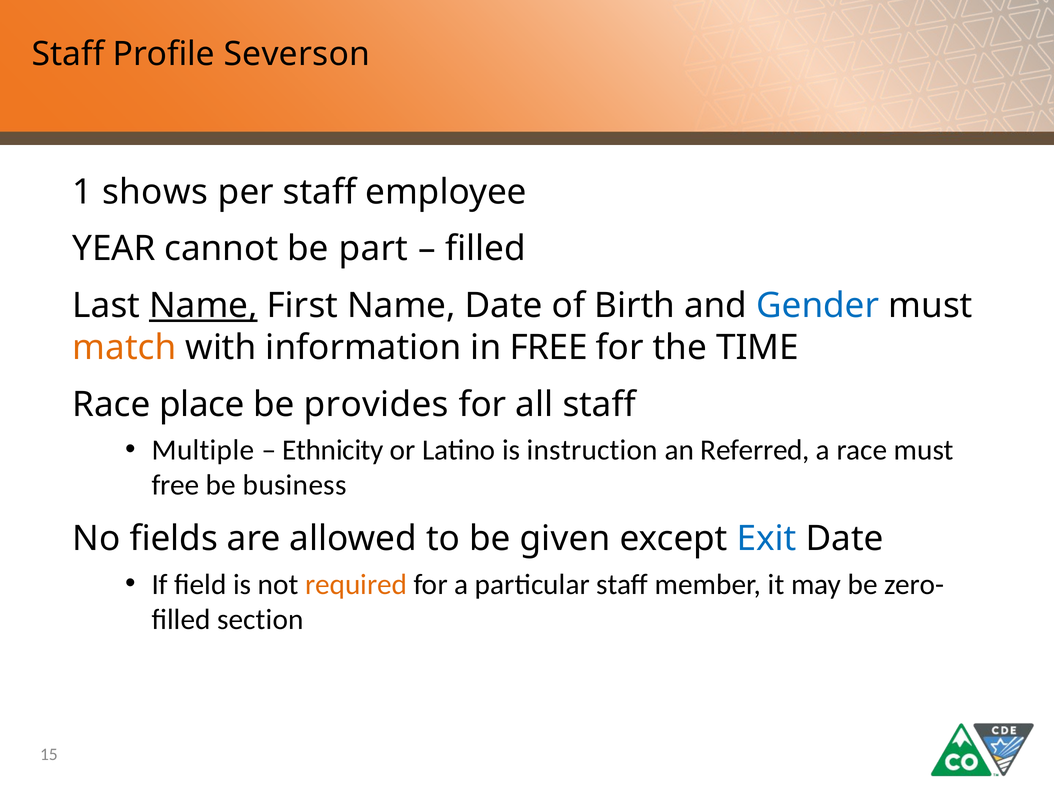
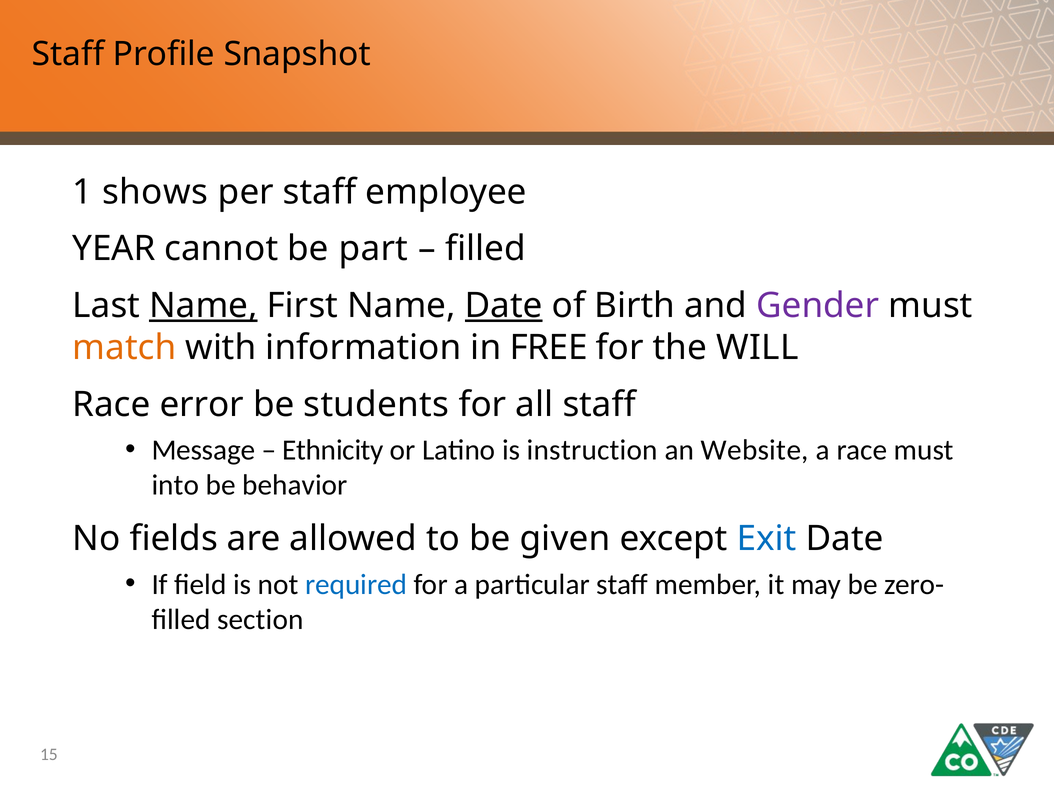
Severson: Severson -> Snapshot (297, 54)
Date underline: none -> present (504, 306)
Gender colour: blue -> purple (818, 306)
TIME: TIME -> WILL (757, 348)
place: place -> error (202, 405)
provides: provides -> students (376, 405)
Multiple: Multiple -> Message (203, 450)
Referred: Referred -> Website (755, 450)
free: free -> into (175, 485)
business: business -> behavior (295, 485)
required colour: orange -> blue (356, 585)
